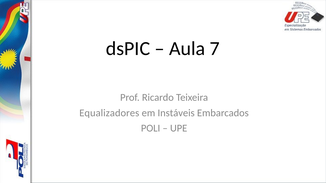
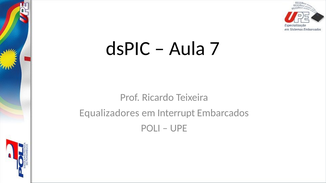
Instáveis: Instáveis -> Interrupt (176, 113)
